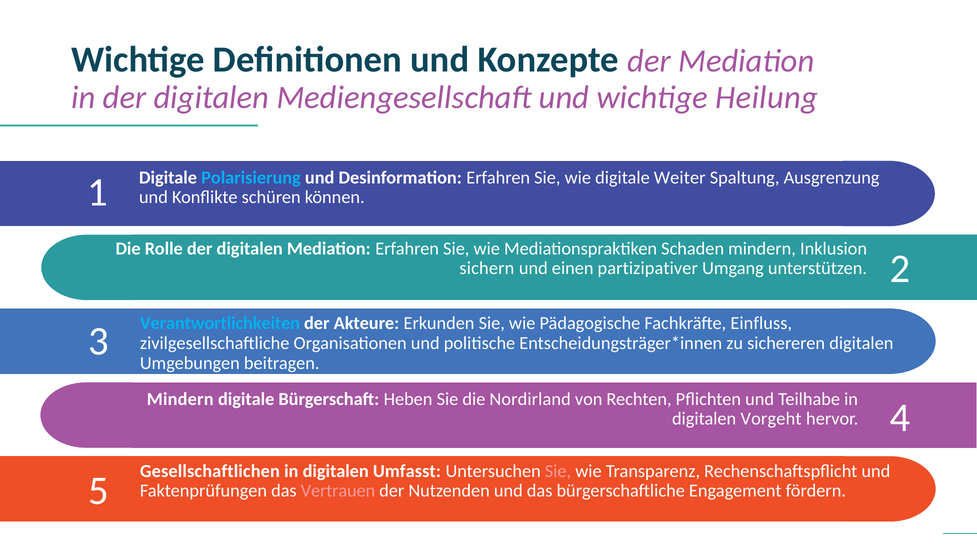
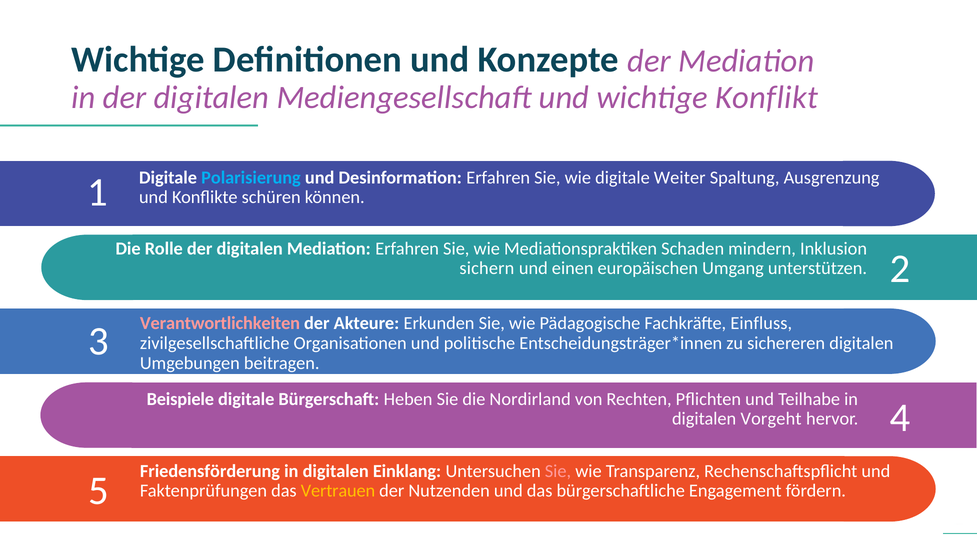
Heilung: Heilung -> Konflikt (767, 97)
partizipativer: partizipativer -> europäischen (648, 268)
Verantwortlichkeiten colour: light blue -> pink (220, 323)
Mindern: Mindern -> Beispiele (180, 399)
Gesellschaftlichen: Gesellschaftlichen -> Friedensförderung (210, 471)
Umfasst: Umfasst -> Einklang (407, 471)
Vertrauen colour: pink -> yellow (338, 490)
